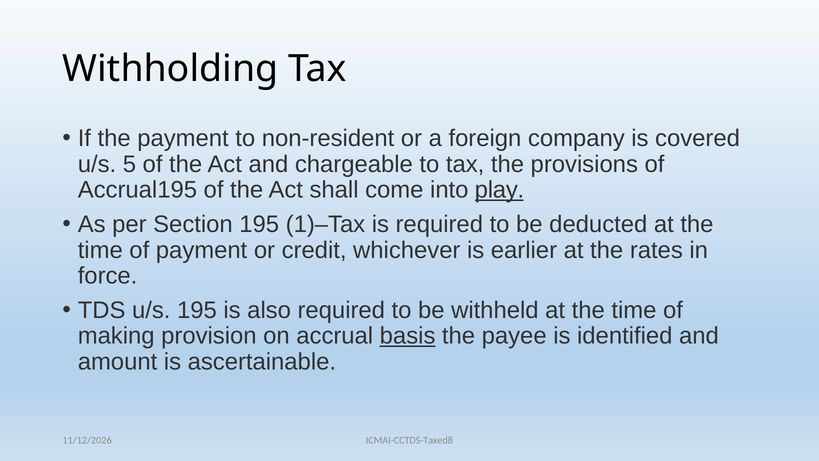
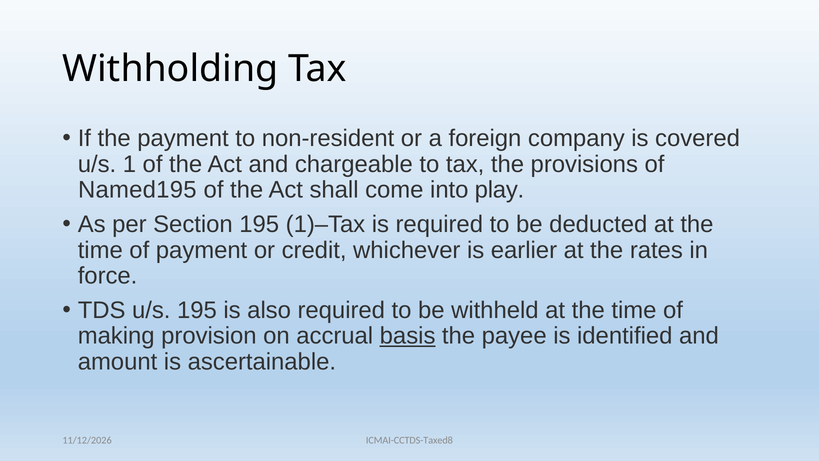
5: 5 -> 1 (129, 164)
Accrual195: Accrual195 -> Named195 (137, 190)
play underline: present -> none (499, 190)
